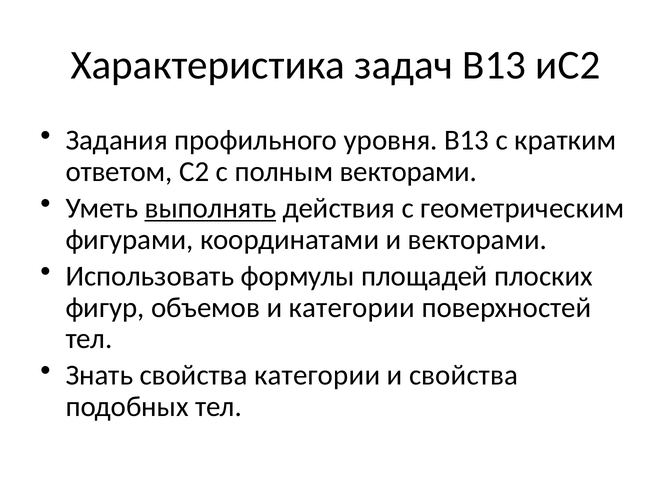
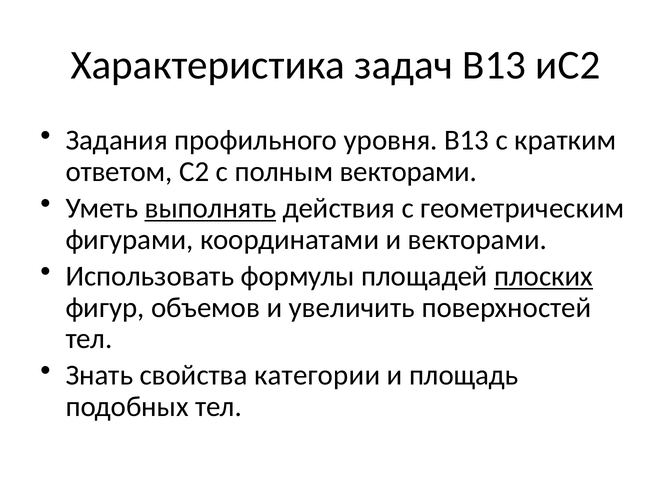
плоских underline: none -> present (543, 276)
и категории: категории -> увеличить (352, 307)
и свойства: свойства -> площадь (464, 375)
